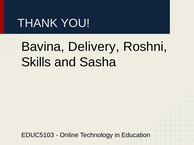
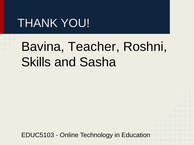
Delivery: Delivery -> Teacher (94, 47)
